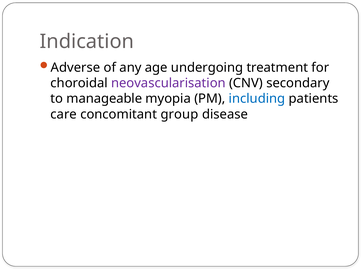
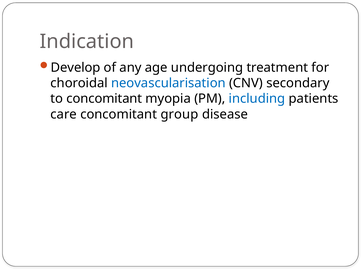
Adverse: Adverse -> Develop (76, 68)
neovascularisation colour: purple -> blue (168, 83)
to manageable: manageable -> concomitant (104, 99)
